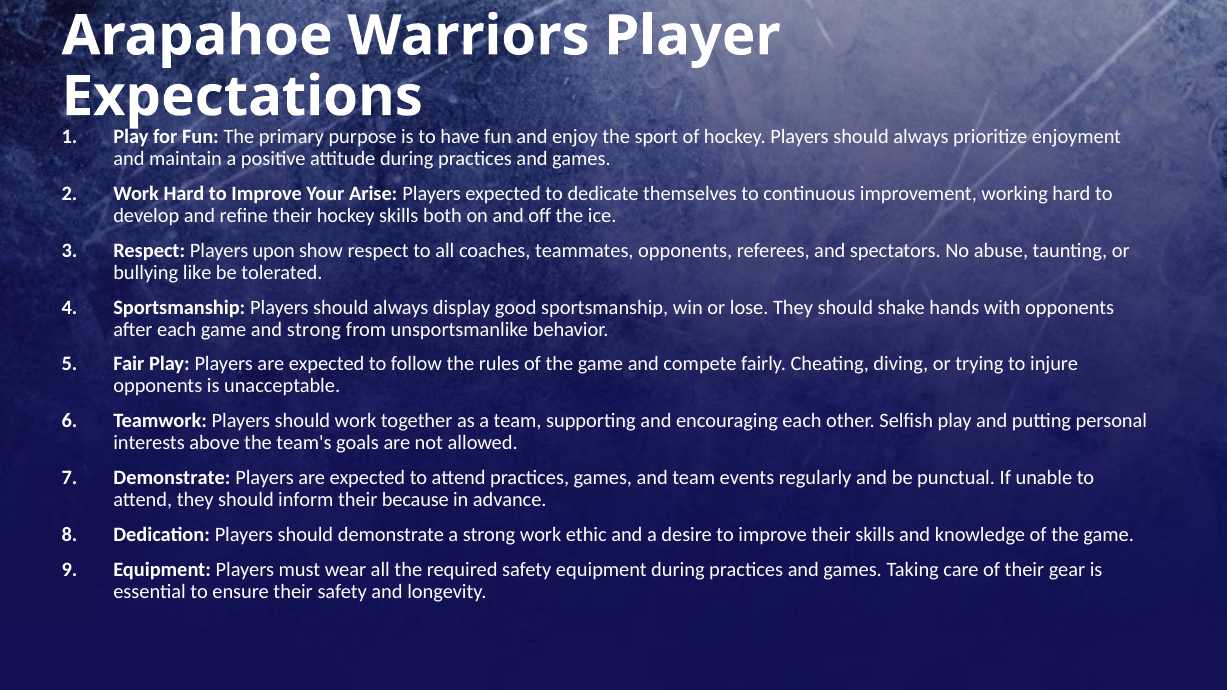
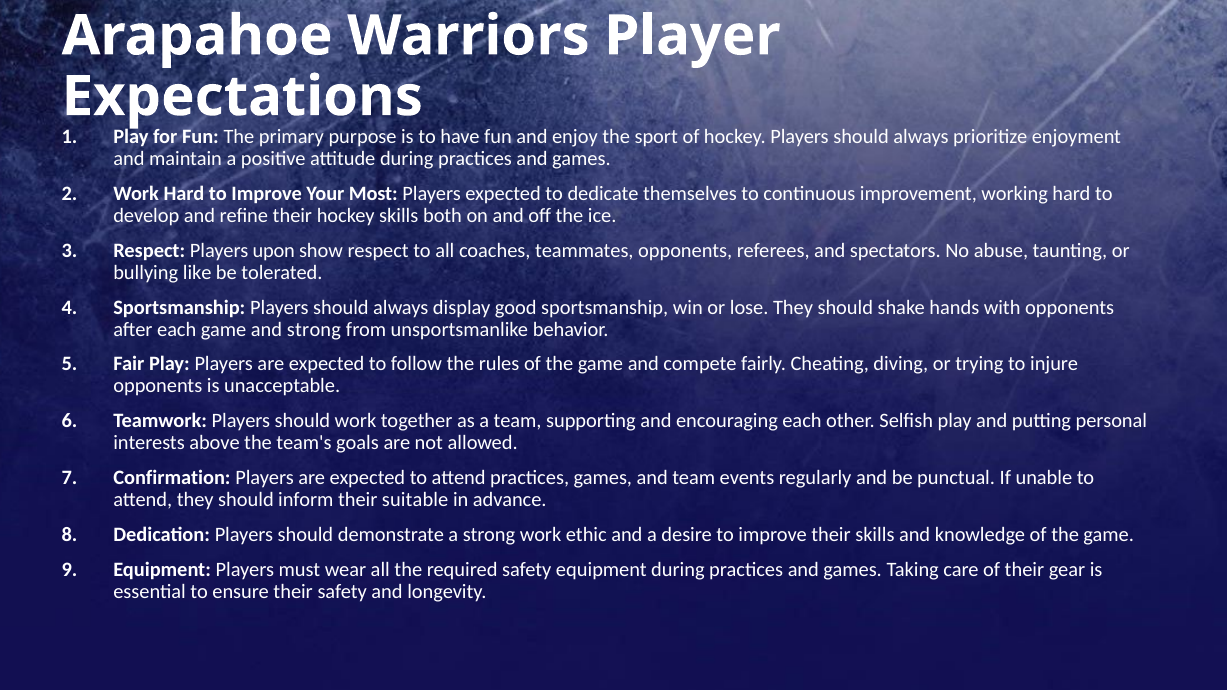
Arise: Arise -> Most (373, 194)
Demonstrate: Demonstrate -> Confirmation (172, 478)
because: because -> suitable (415, 500)
